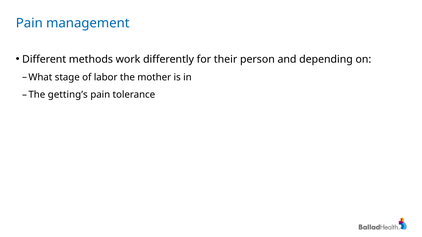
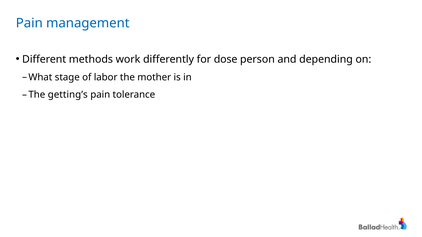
their: their -> dose (226, 59)
